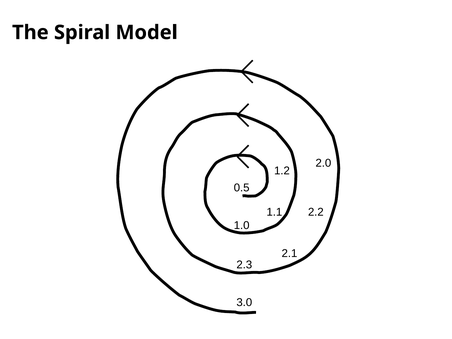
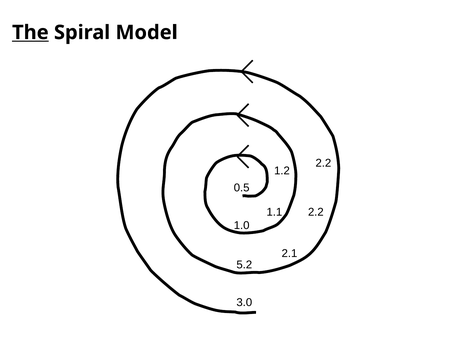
The underline: none -> present (30, 32)
2.0: 2.0 -> 2.2 (323, 163)
2.3: 2.3 -> 5.2 (244, 265)
